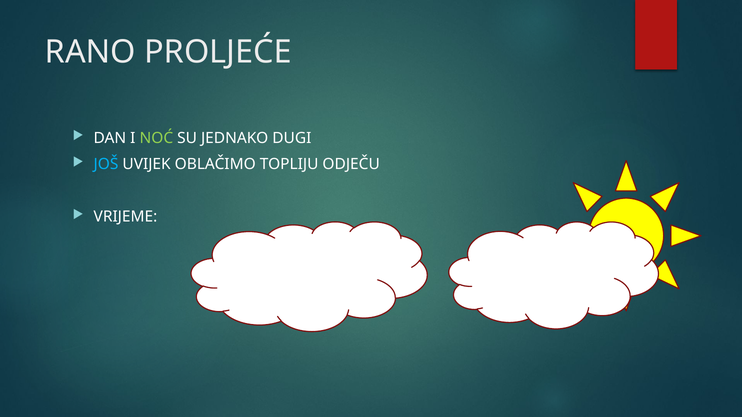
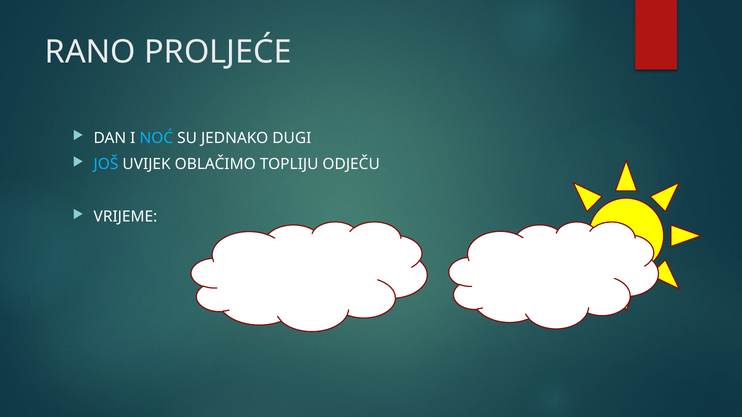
NOĆ colour: light green -> light blue (156, 138)
